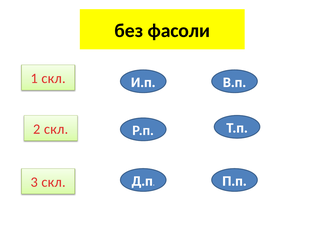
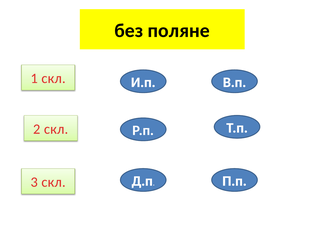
фасоли: фасоли -> поляне (179, 31)
